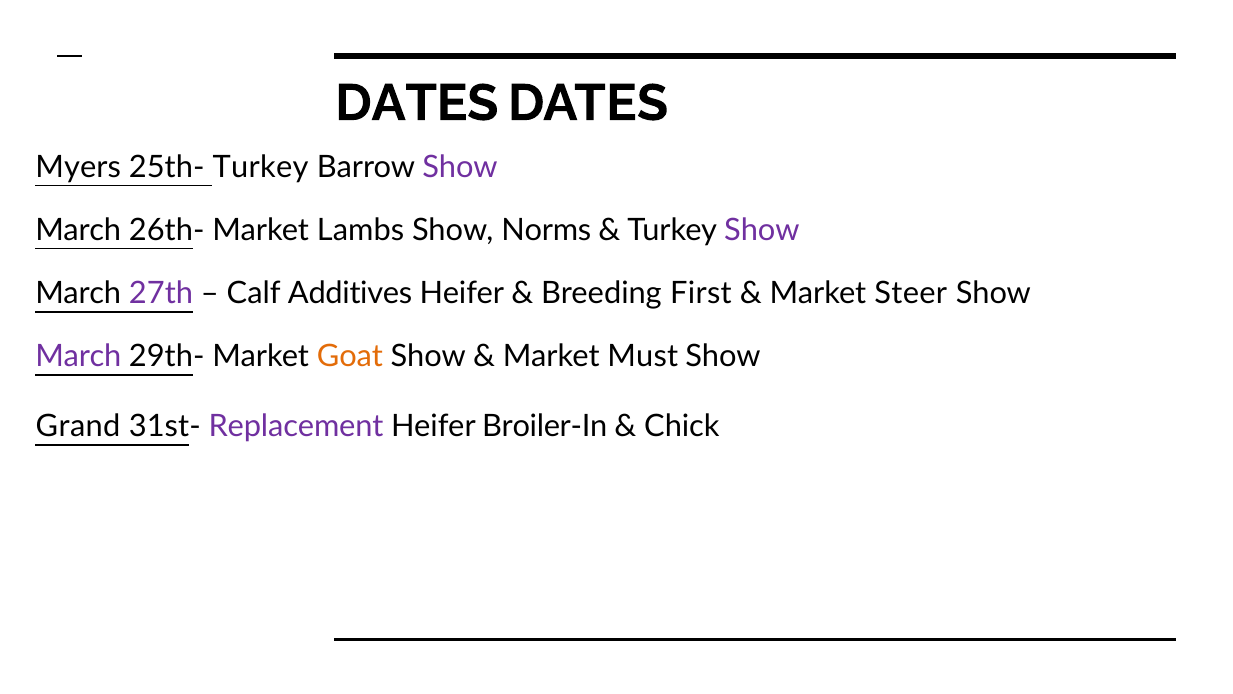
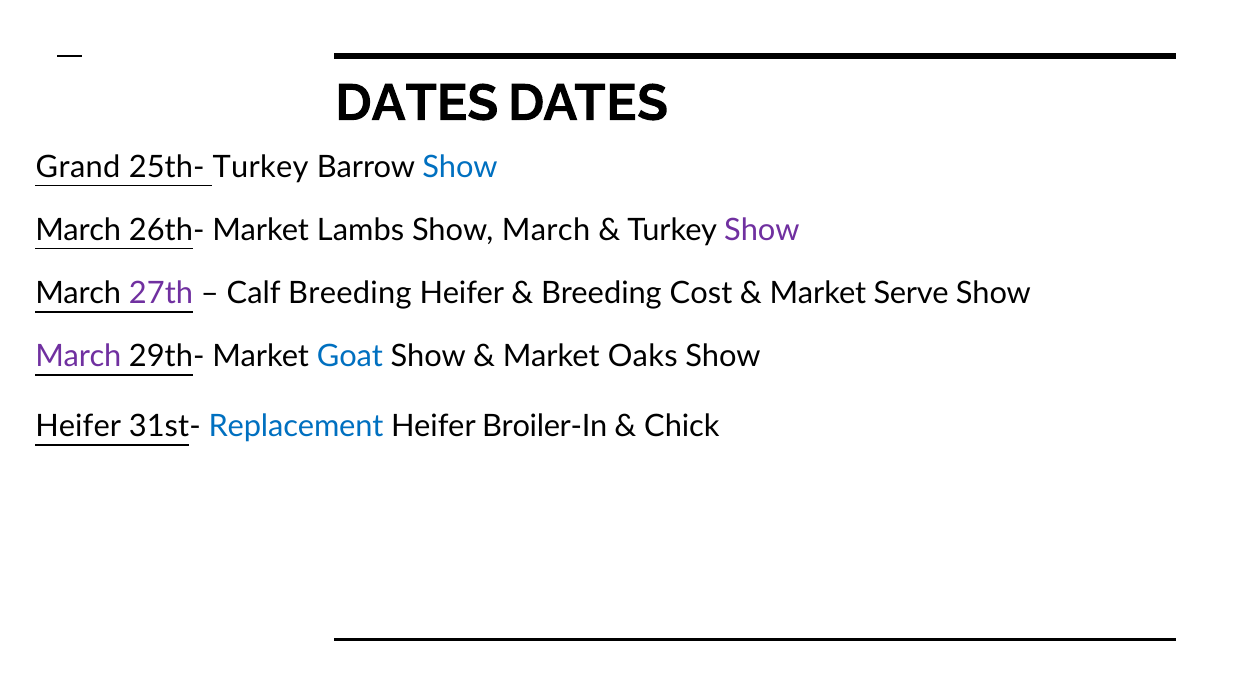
Myers: Myers -> Grand (78, 167)
Show colour: purple -> blue (460, 167)
Norms: Norms -> March (546, 230)
Calf Additives: Additives -> Breeding (350, 294)
First: First -> Cost (701, 294)
Steer: Steer -> Serve (911, 294)
Goat colour: orange -> blue (350, 357)
Must: Must -> Oaks (643, 357)
Grand: Grand -> Heifer (78, 426)
Replacement colour: purple -> blue (296, 426)
